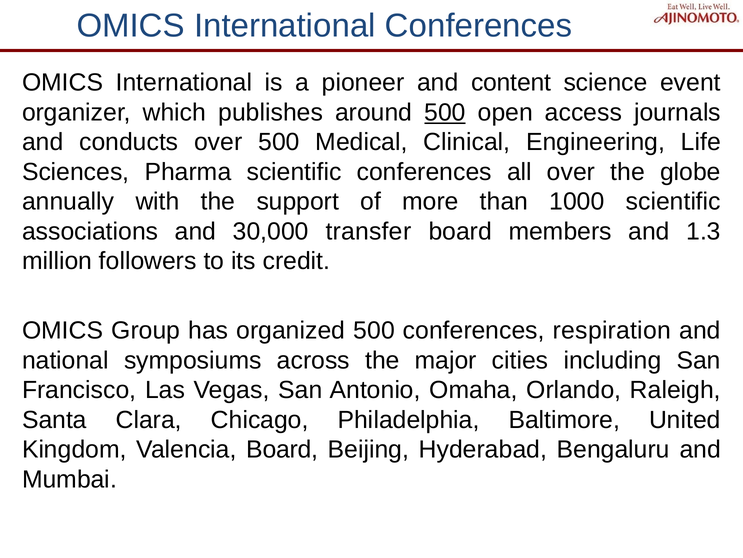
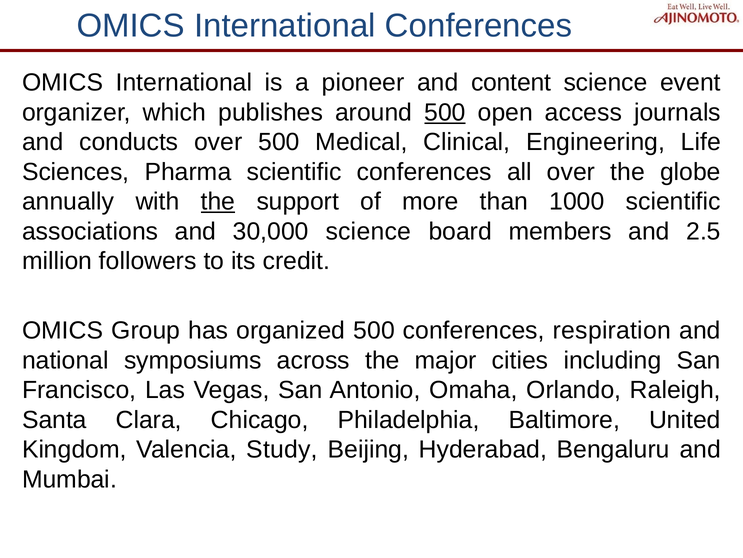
the underline: none -> present (218, 201)
30,000 transfer: transfer -> science (368, 231)
1.3: 1.3 -> 2.5 (704, 231)
Valencia Board: Board -> Study (282, 449)
